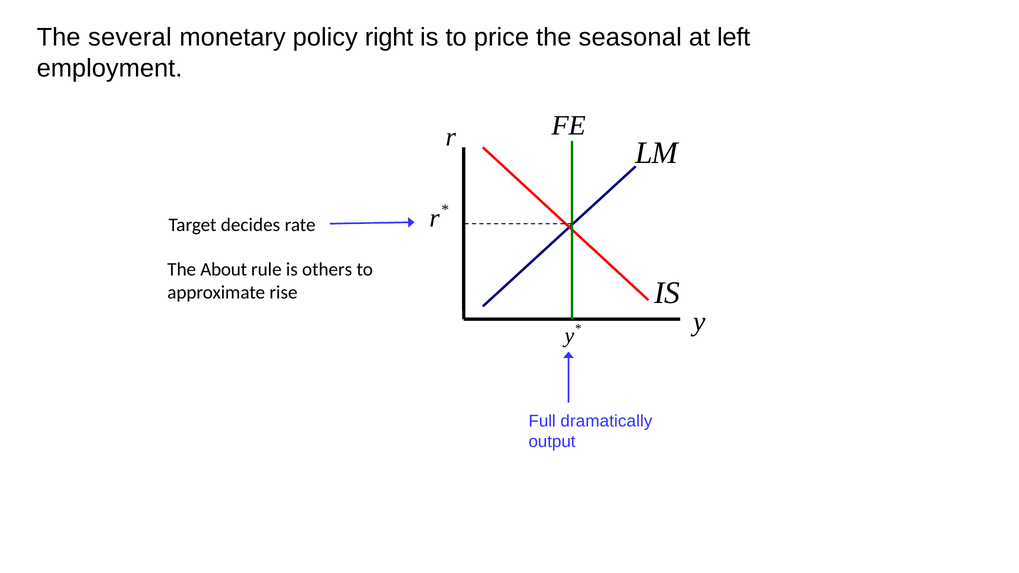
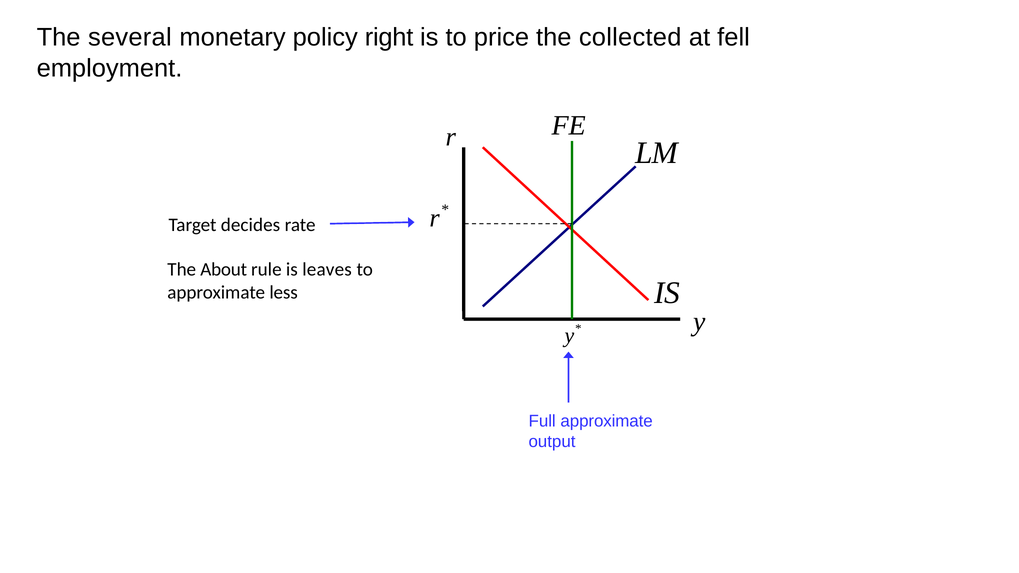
seasonal: seasonal -> collected (630, 38)
left: left -> fell (734, 38)
others: others -> leaves (327, 270)
rise: rise -> less (284, 293)
Full dramatically: dramatically -> approximate (607, 421)
